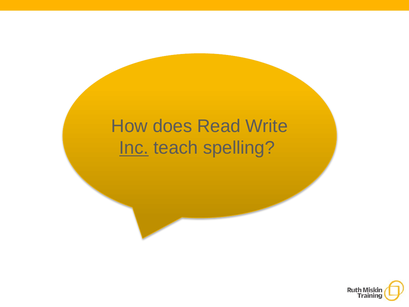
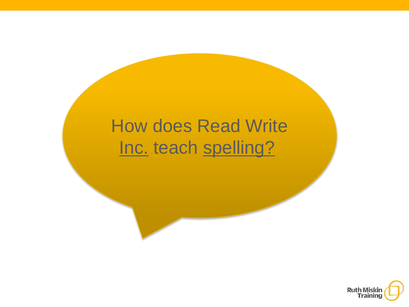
spelling underline: none -> present (239, 148)
